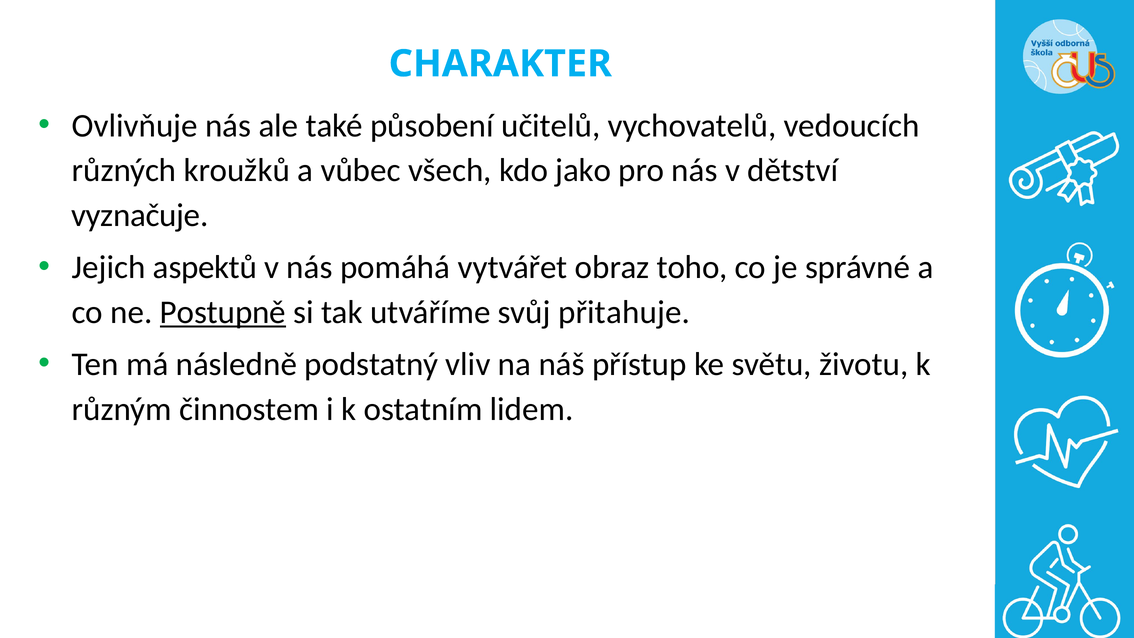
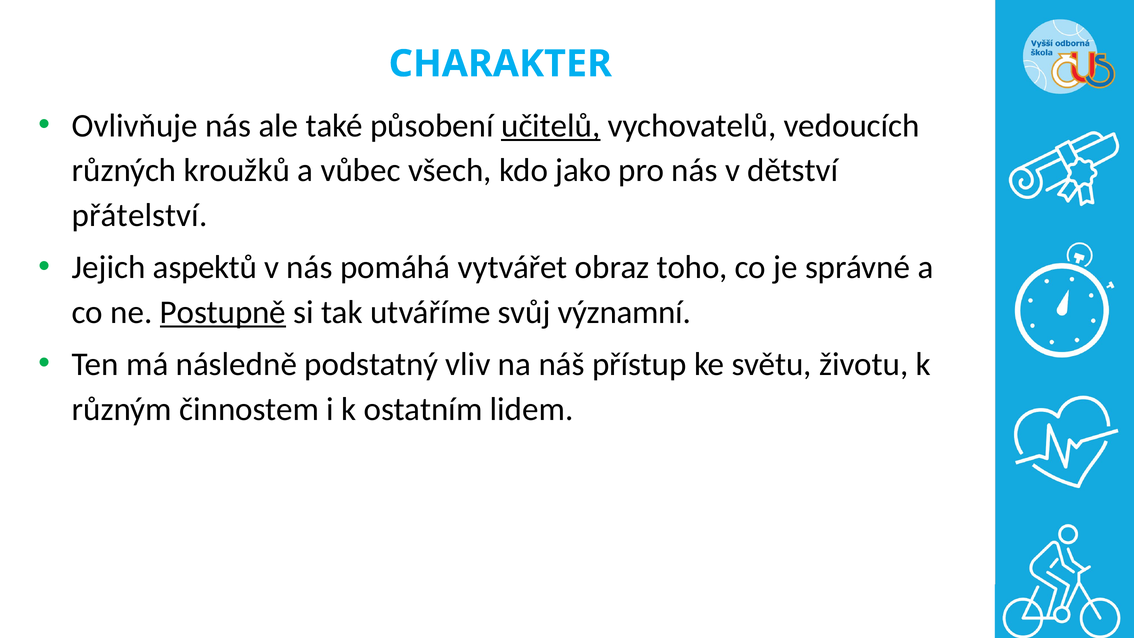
učitelů underline: none -> present (551, 126)
vyznačuje: vyznačuje -> přátelství (140, 215)
přitahuje: přitahuje -> významní (624, 312)
